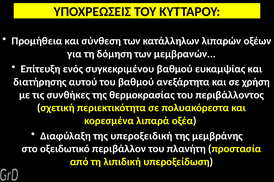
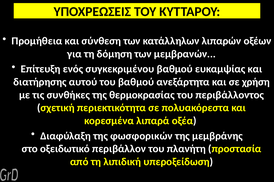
υπεροξειδική: υπεροξειδική -> φωσφορικών (141, 136)
